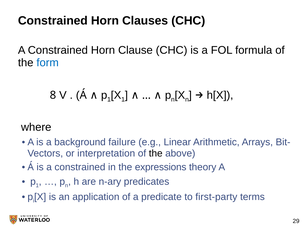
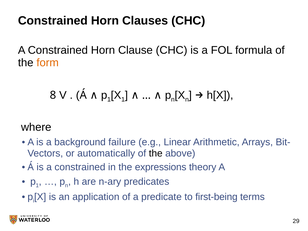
form colour: blue -> orange (48, 63)
interpretation: interpretation -> automatically (106, 153)
first-party: first-party -> first-being (216, 197)
